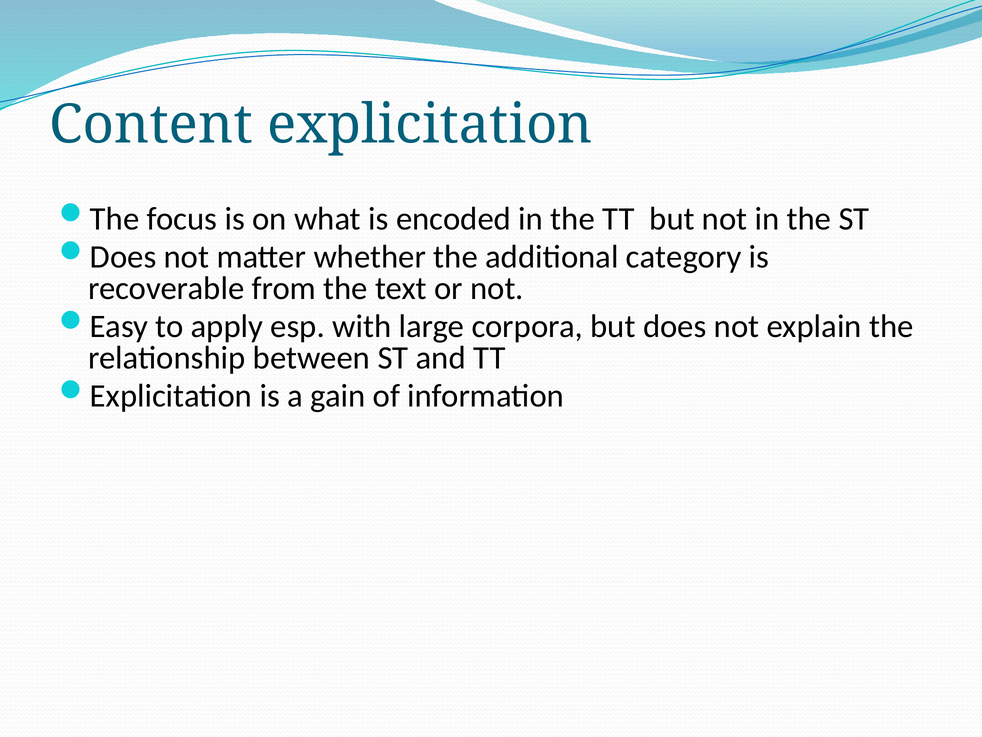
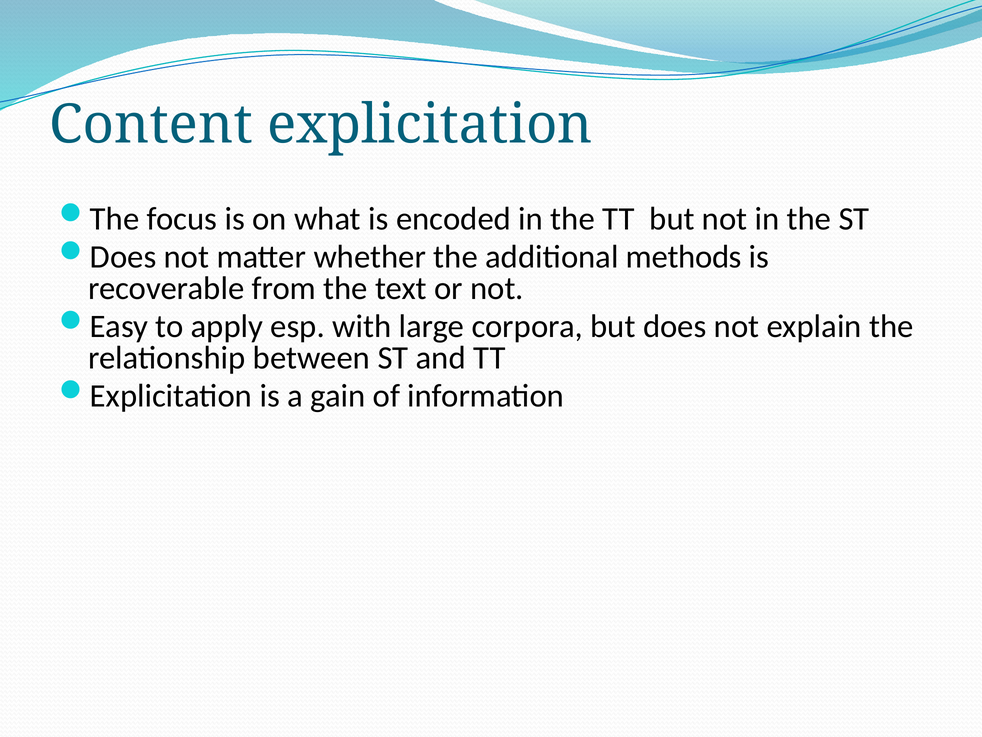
category: category -> methods (684, 257)
